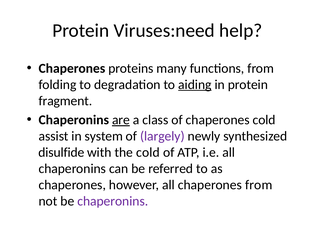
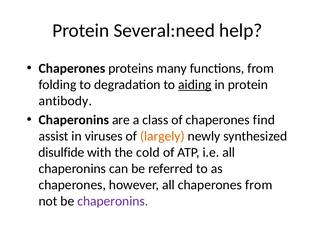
Viruses:need: Viruses:need -> Several:need (164, 30)
fragment: fragment -> antibody (65, 101)
are underline: present -> none (121, 120)
chaperones cold: cold -> find (264, 120)
system: system -> viruses (104, 136)
largely colour: purple -> orange (162, 136)
